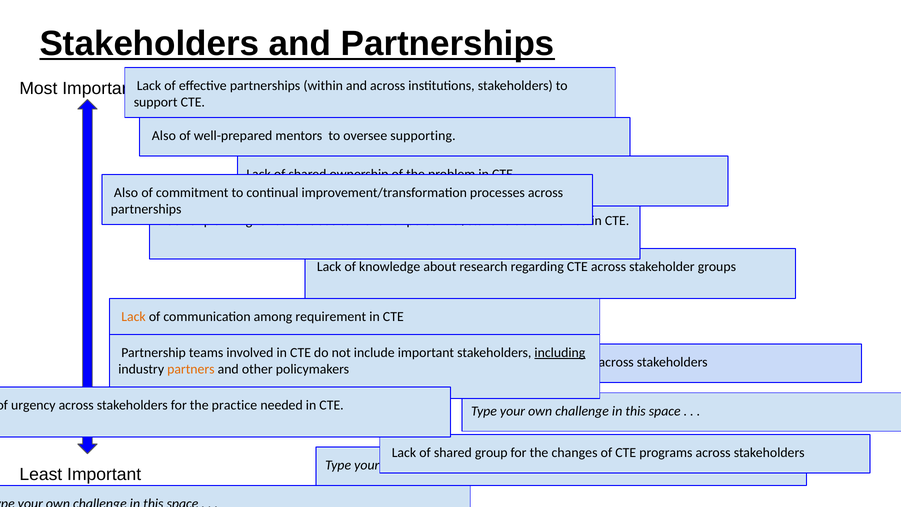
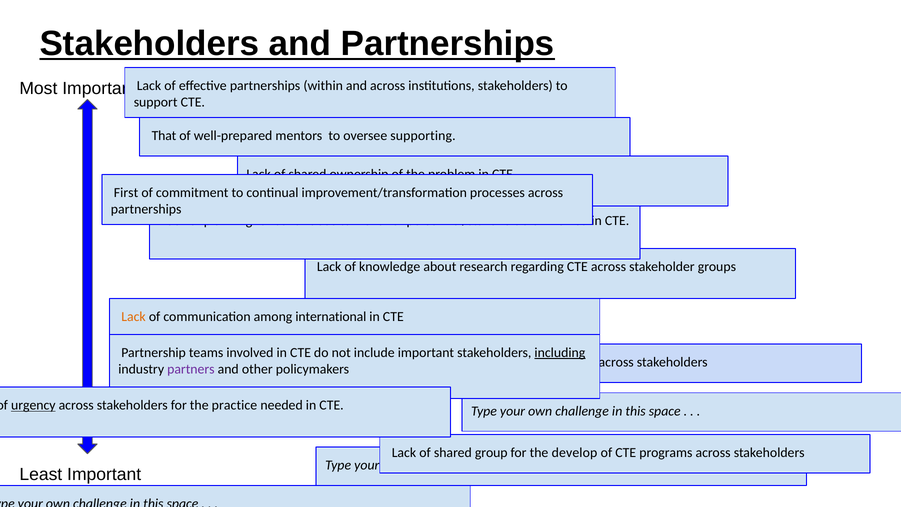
Also: Also -> That (164, 136)
Also: Also -> First (126, 193)
requirement: requirement -> international (331, 317)
partners colour: orange -> purple (191, 369)
urgency underline: none -> present (33, 405)
changes: changes -> develop (574, 452)
